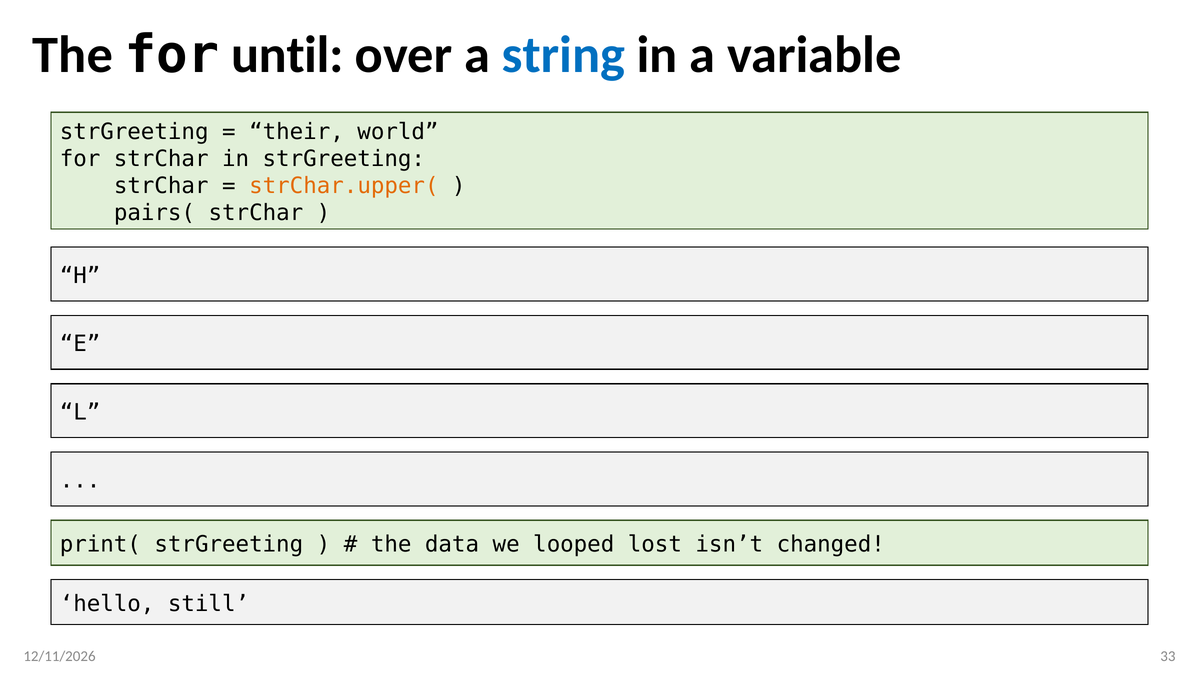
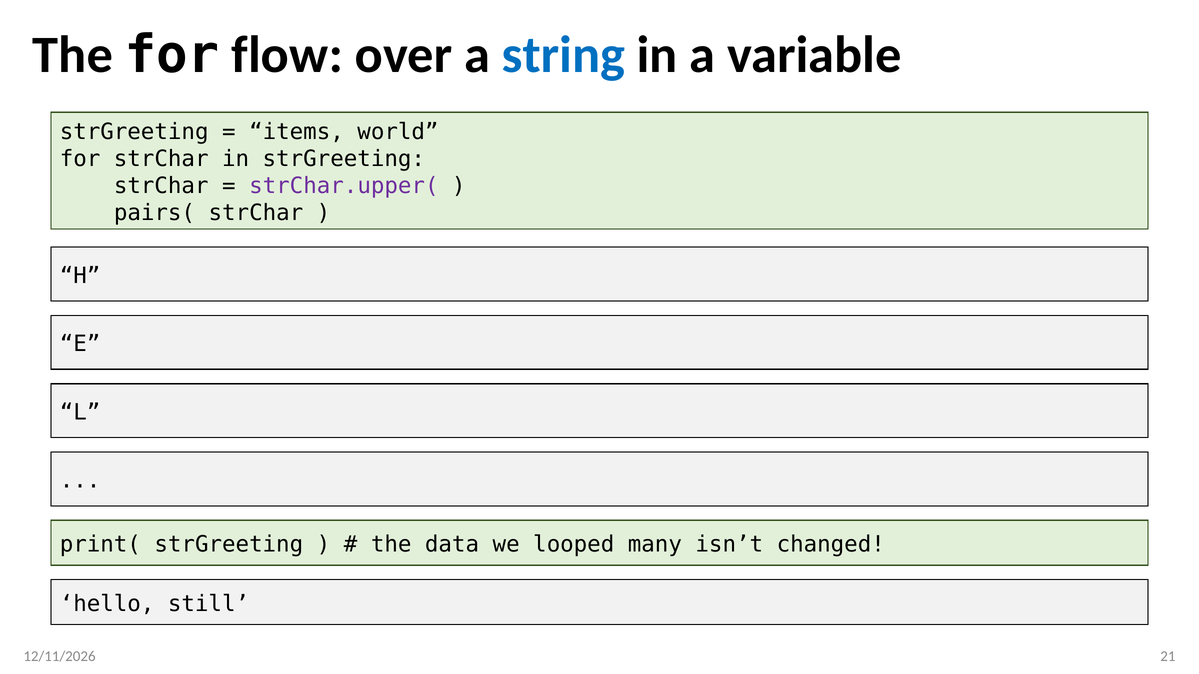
until: until -> flow (287, 55)
their: their -> items (296, 132)
strChar.upper( colour: orange -> purple (344, 186)
lost: lost -> many (655, 545)
33: 33 -> 21 (1168, 657)
